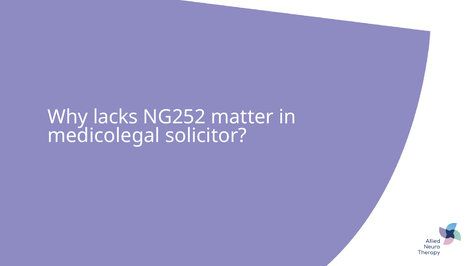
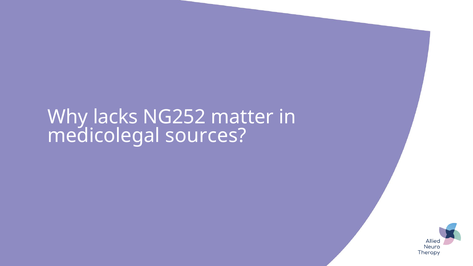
solicitor: solicitor -> sources (206, 136)
